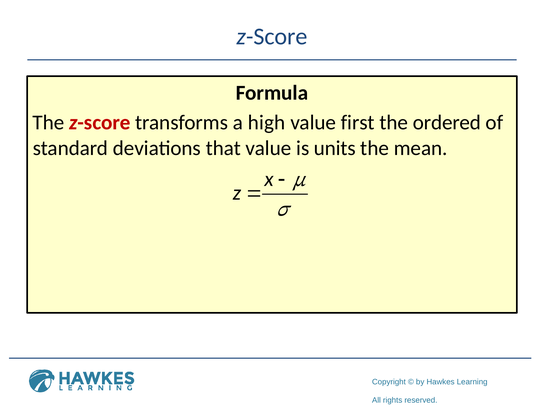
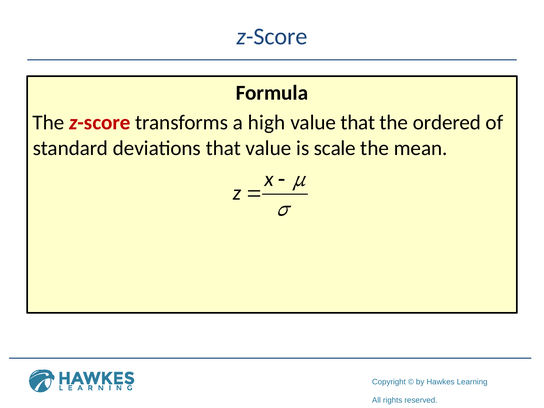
value first: first -> that (358, 123)
units: units -> scale (335, 148)
